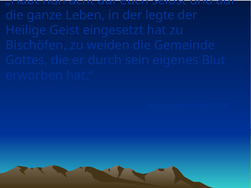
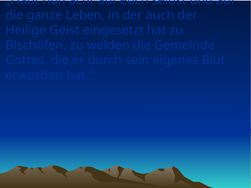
legte: legte -> auch (160, 15)
